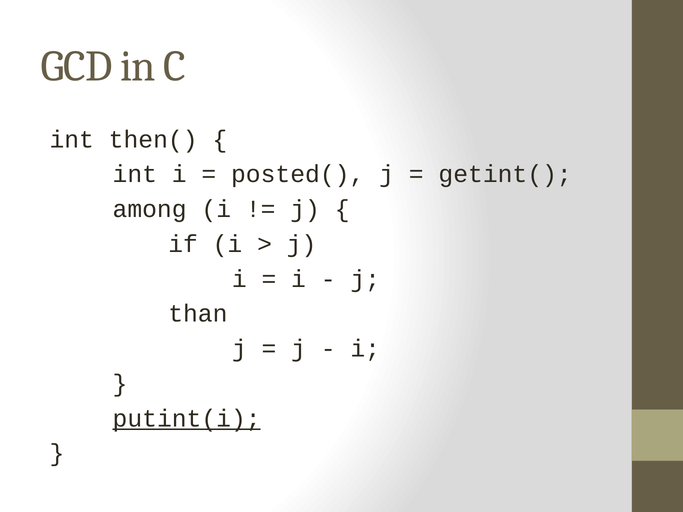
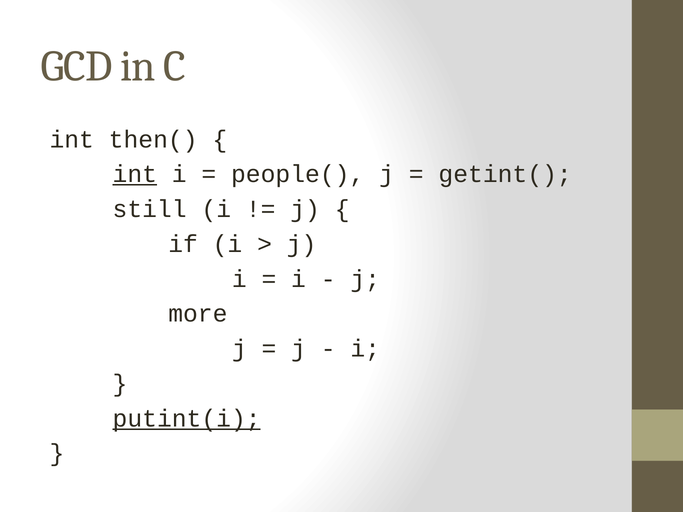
int underline: none -> present (135, 174)
posted(: posted( -> people( (298, 174)
among: among -> still (150, 209)
than: than -> more (198, 314)
